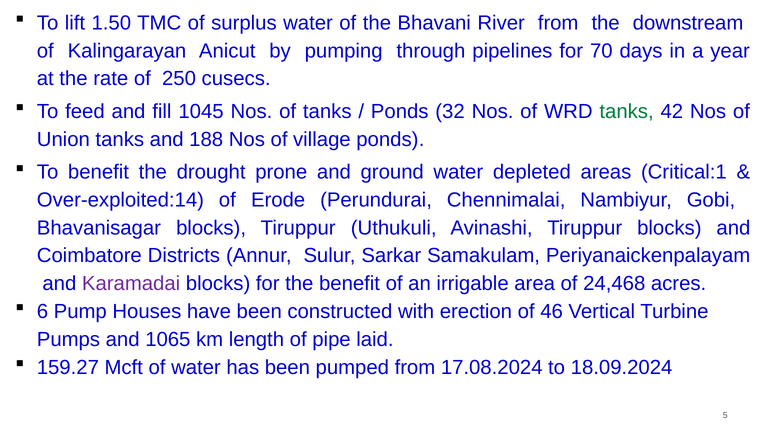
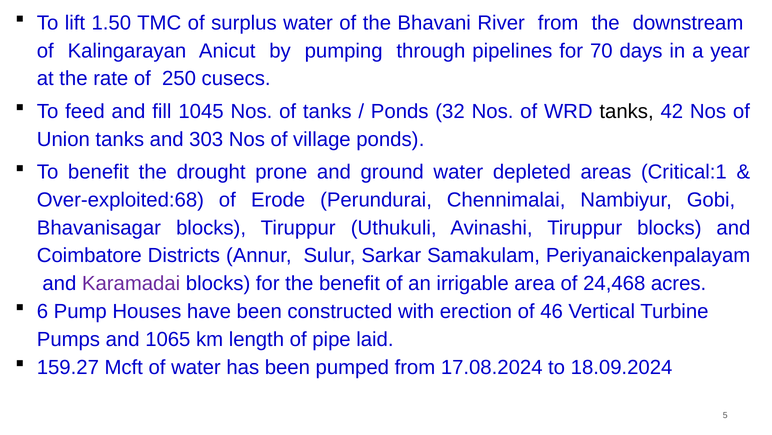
tanks colour: green -> black (627, 111)
188: 188 -> 303 (206, 139)
Over-exploited:14: Over-exploited:14 -> Over-exploited:68 (120, 200)
